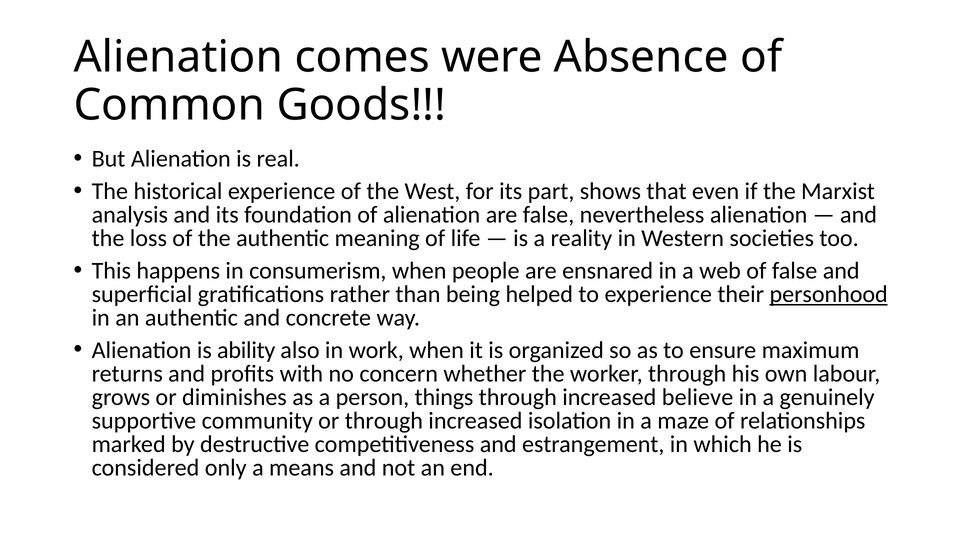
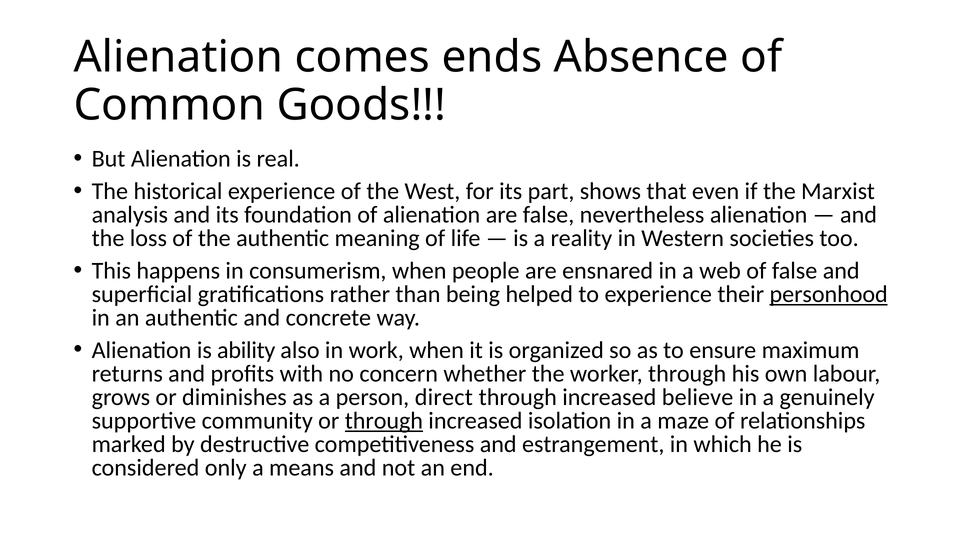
were: were -> ends (492, 57)
things: things -> direct (444, 397)
through underline: none -> present (384, 420)
